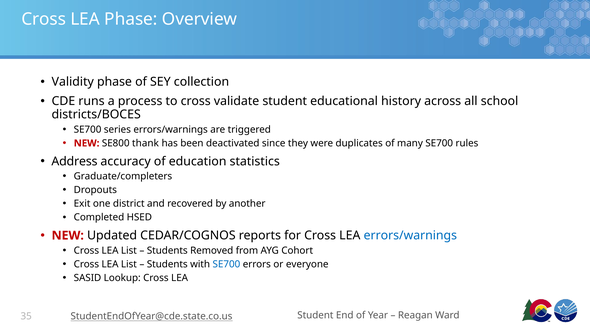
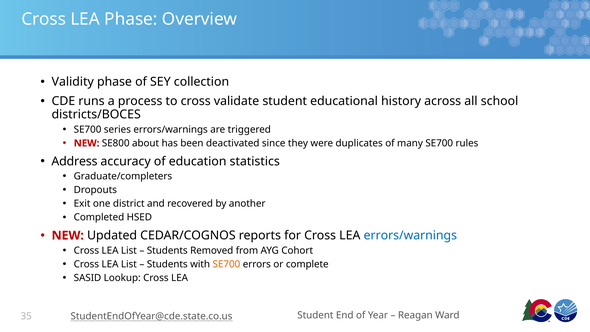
thank: thank -> about (146, 143)
SE700 colour: blue -> orange (226, 264)
everyone: everyone -> complete (307, 264)
